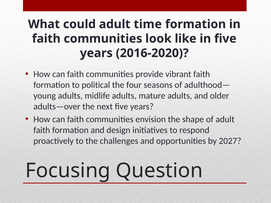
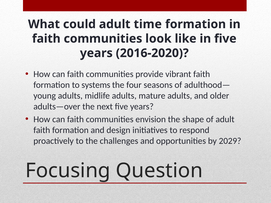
political: political -> systems (96, 85)
2027: 2027 -> 2029 (230, 141)
